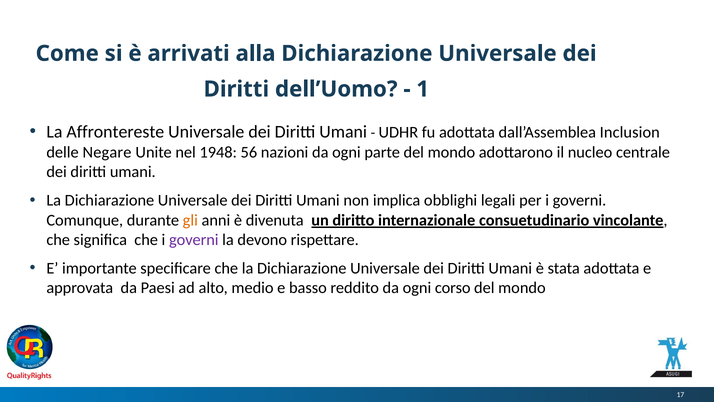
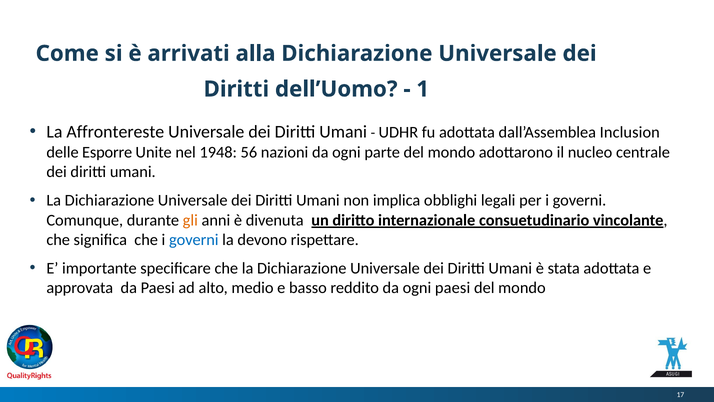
Negare: Negare -> Esporre (107, 152)
governi colour: purple -> blue (194, 240)
ogni corso: corso -> paesi (453, 288)
